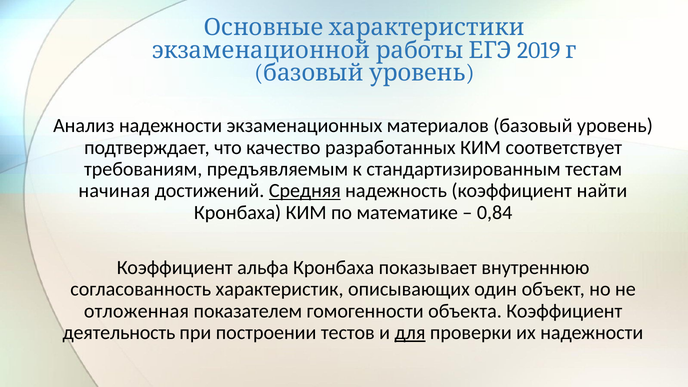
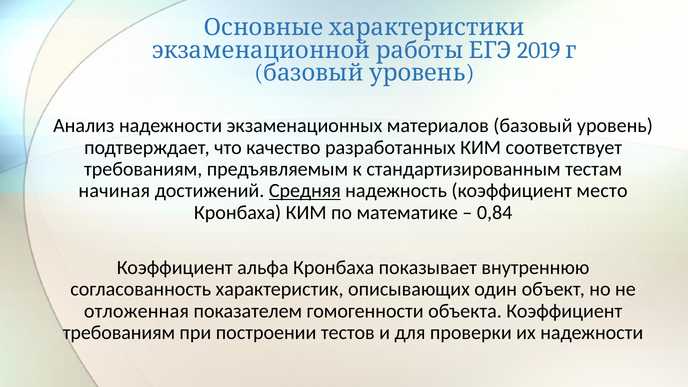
найти: найти -> место (602, 191)
деятельность: деятельность -> требованиям (119, 333)
для underline: present -> none (410, 333)
